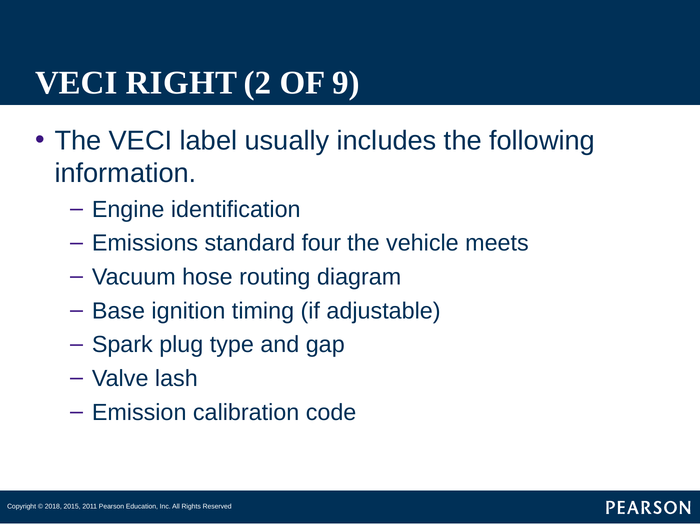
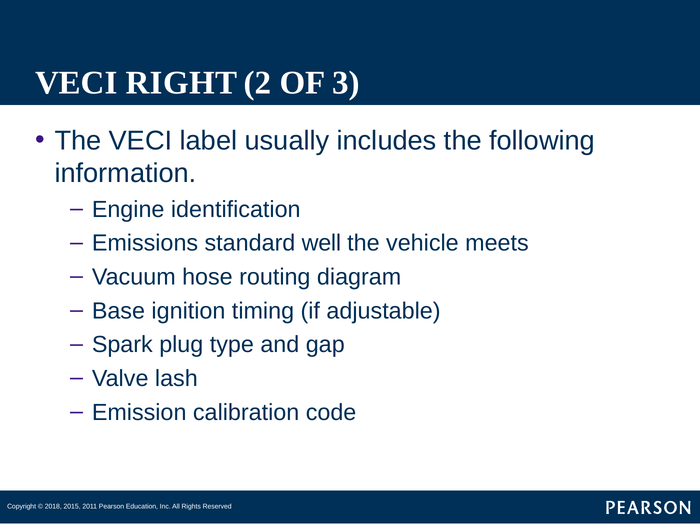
9: 9 -> 3 (346, 83)
four: four -> well (321, 243)
